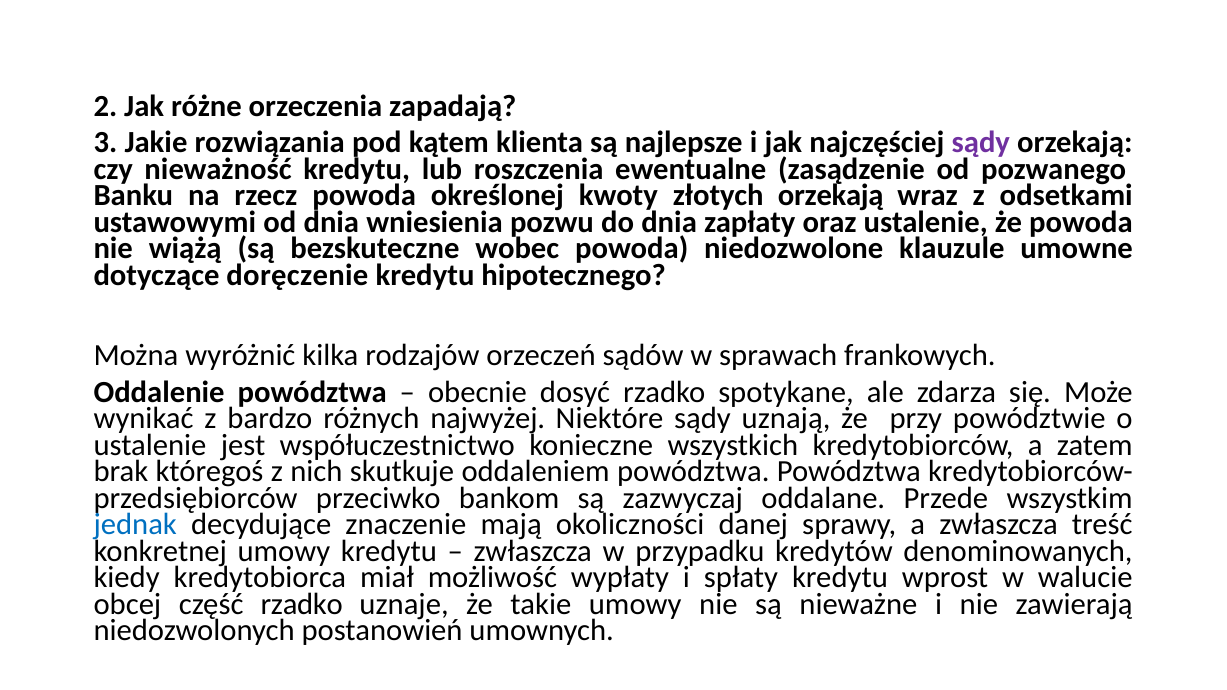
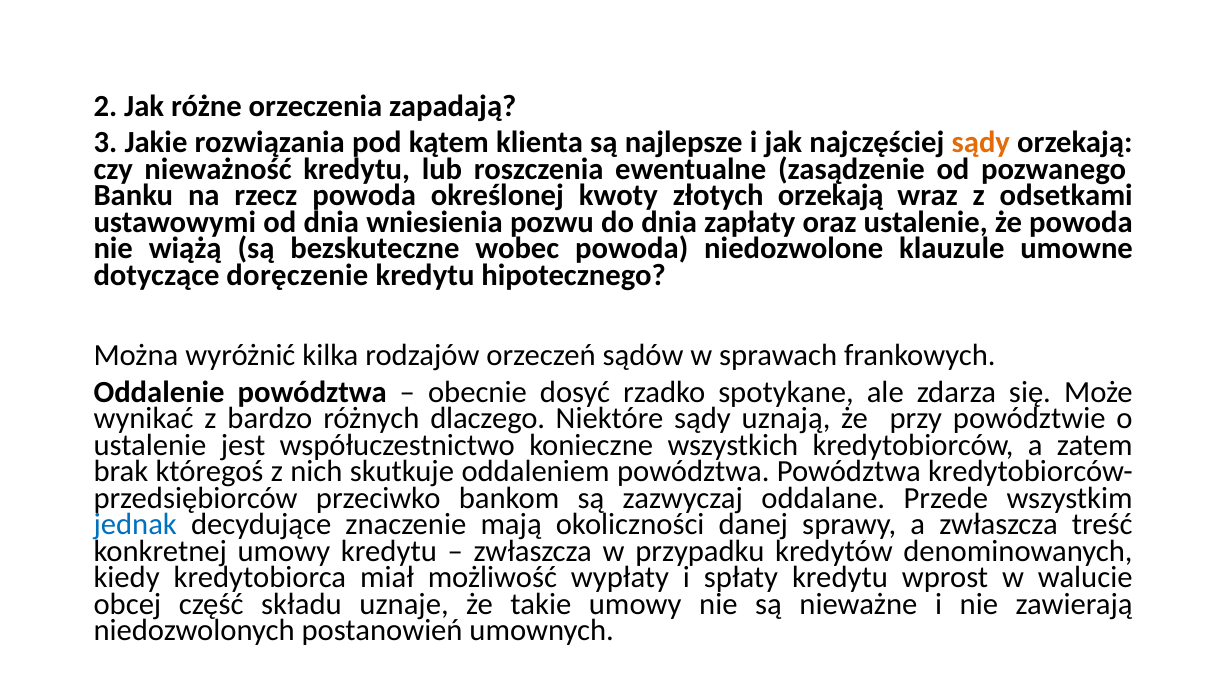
sądy colour: purple -> orange (981, 143)
najwyżej: najwyżej -> dlaczego (488, 419)
część rzadko: rzadko -> składu (301, 604)
